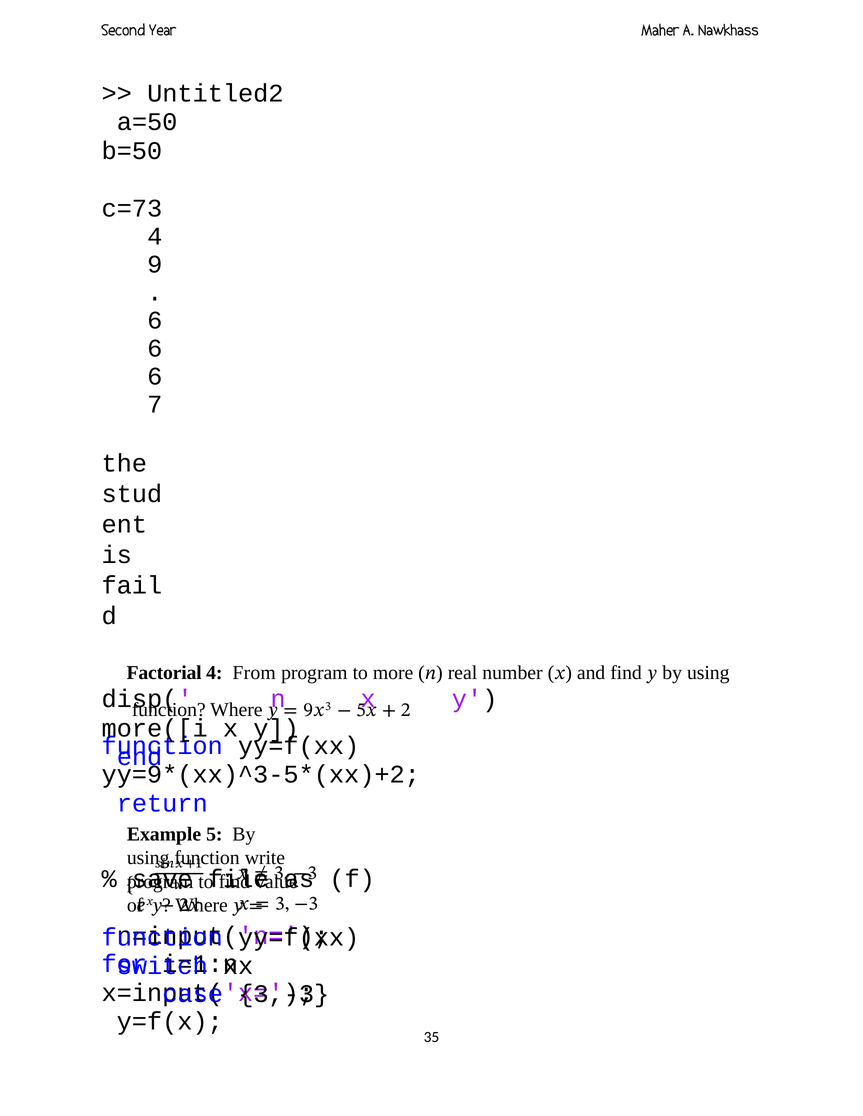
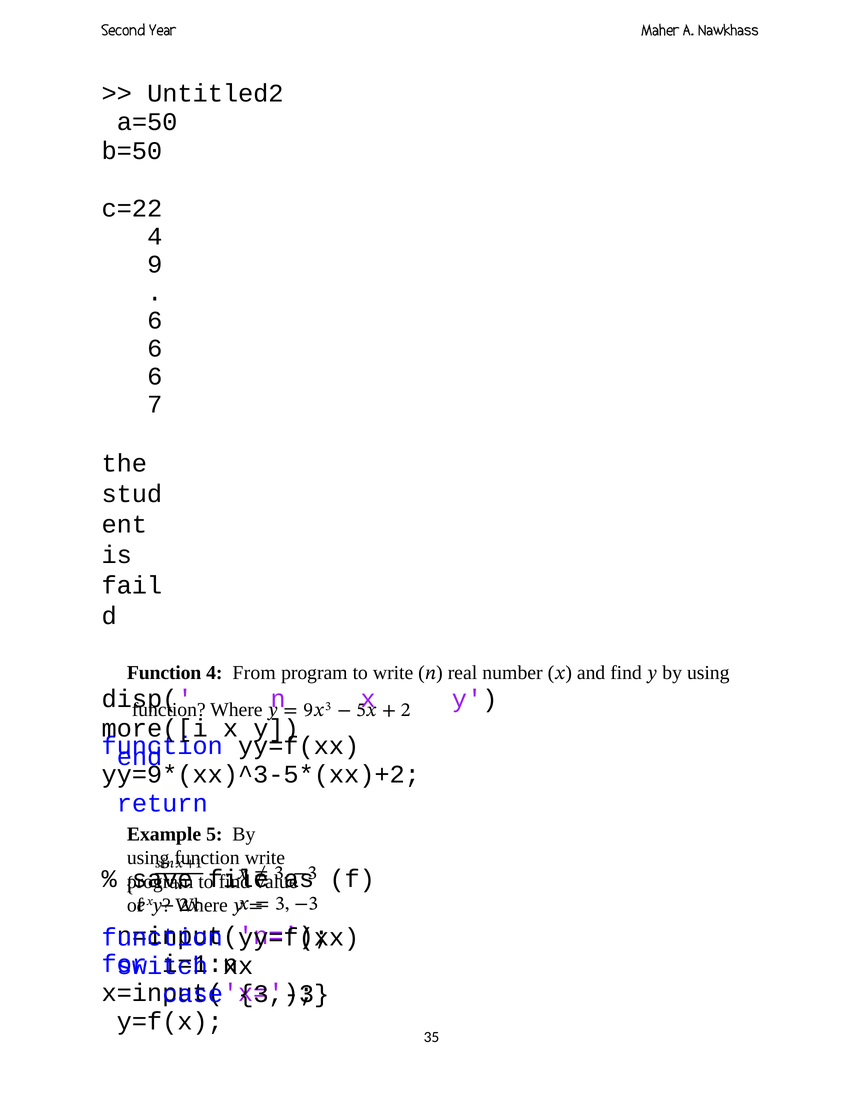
c=73: c=73 -> c=22 (132, 208)
Factorial: Factorial -> Function (164, 673)
to more: more -> write (393, 673)
